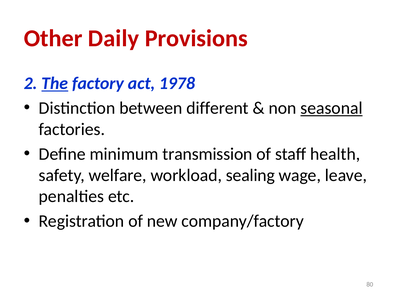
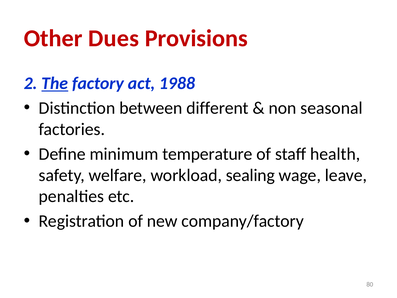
Daily: Daily -> Dues (114, 38)
1978: 1978 -> 1988 (177, 83)
seasonal underline: present -> none (331, 108)
transmission: transmission -> temperature (207, 154)
